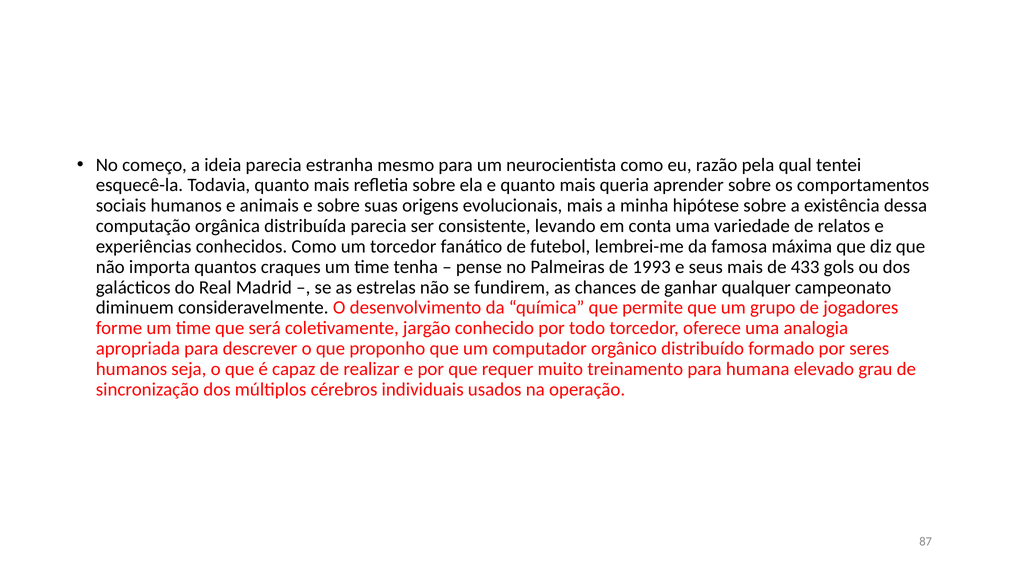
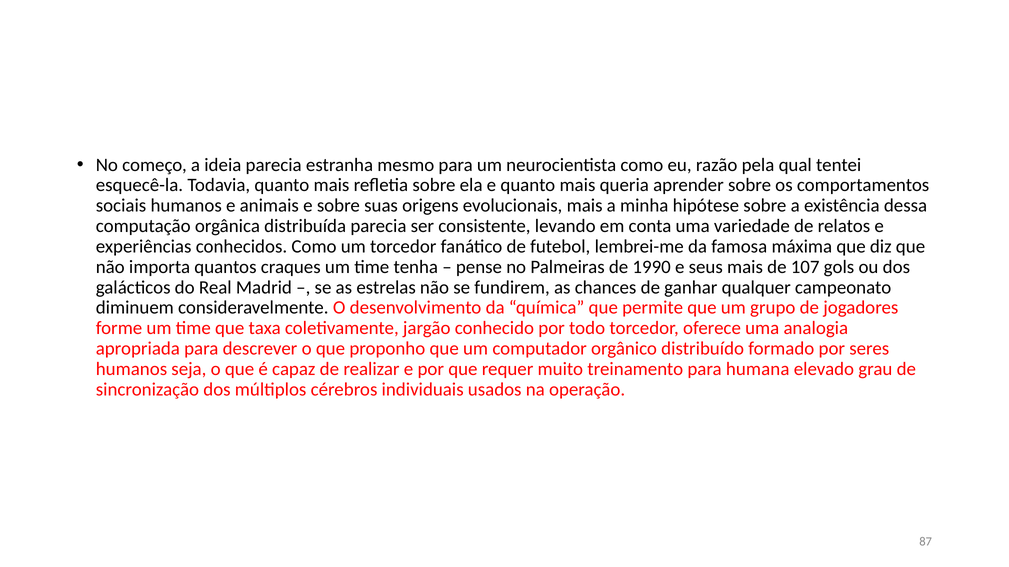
1993: 1993 -> 1990 (652, 267)
433: 433 -> 107 (805, 267)
será: será -> taxa (265, 328)
